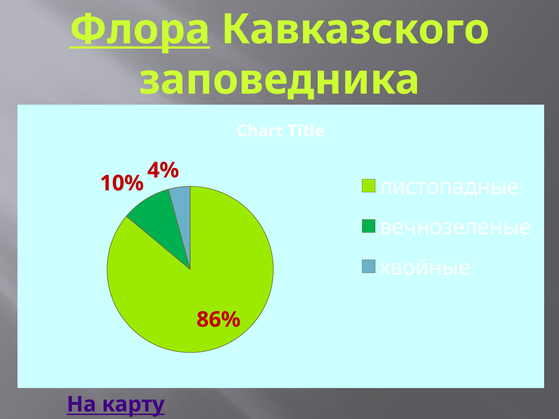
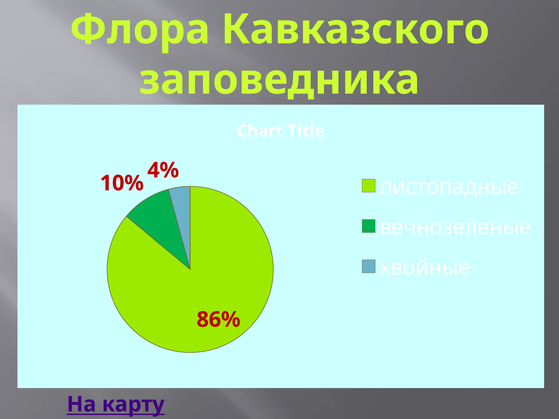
Флора underline: present -> none (140, 29)
